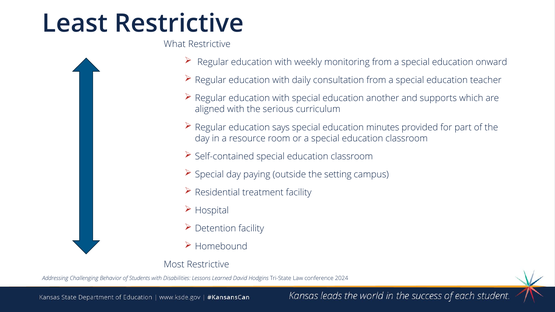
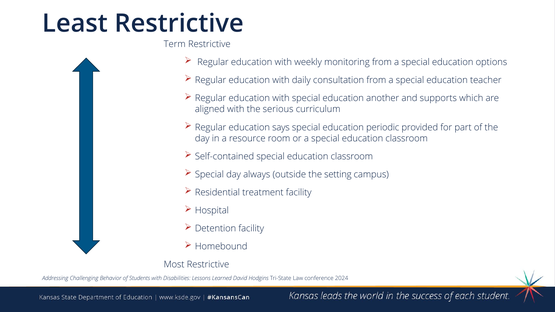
What: What -> Term (175, 44)
onward: onward -> options (491, 62)
minutes: minutes -> periodic (383, 127)
paying: paying -> always (257, 175)
